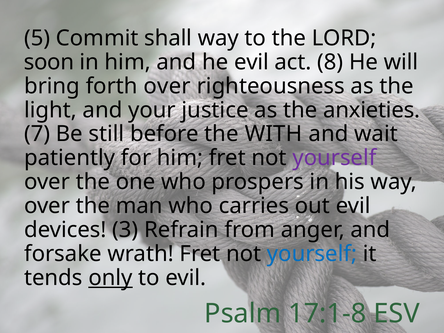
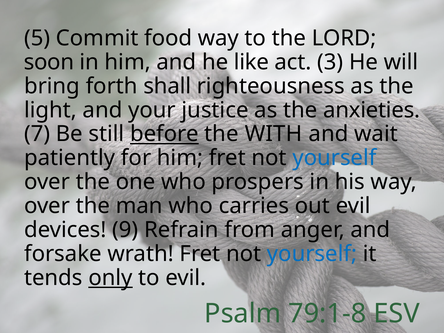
shall: shall -> food (168, 38)
he evil: evil -> like (251, 62)
8: 8 -> 3 (330, 62)
forth over: over -> shall (167, 86)
before underline: none -> present (164, 134)
yourself colour: purple -> blue (334, 158)
3: 3 -> 9 (125, 230)
17:1-8: 17:1-8 -> 79:1-8 (327, 314)
